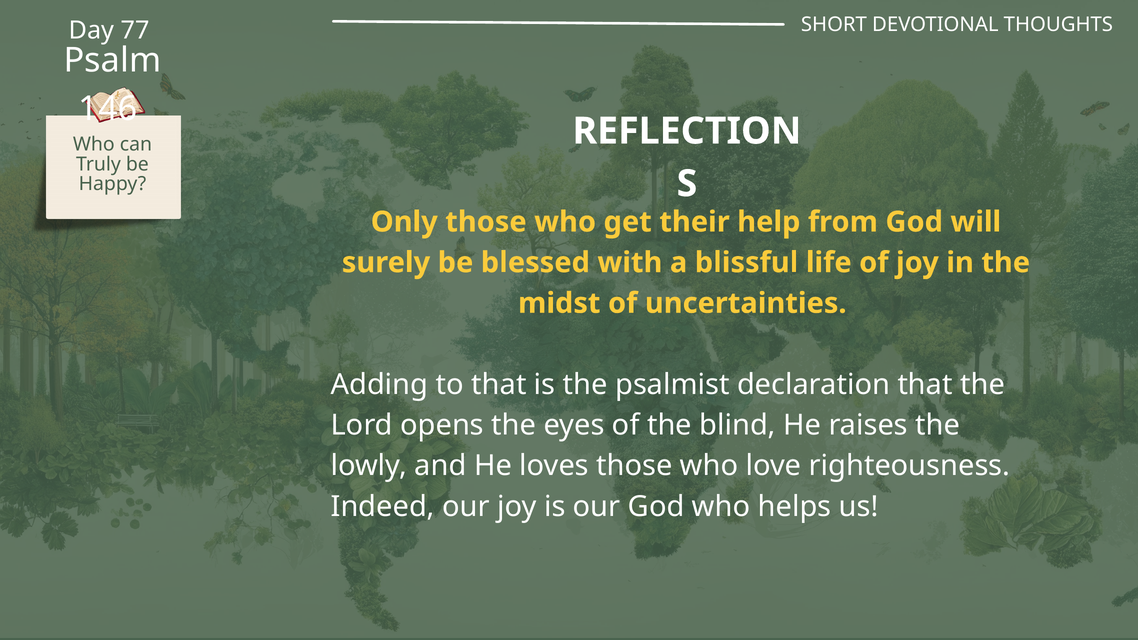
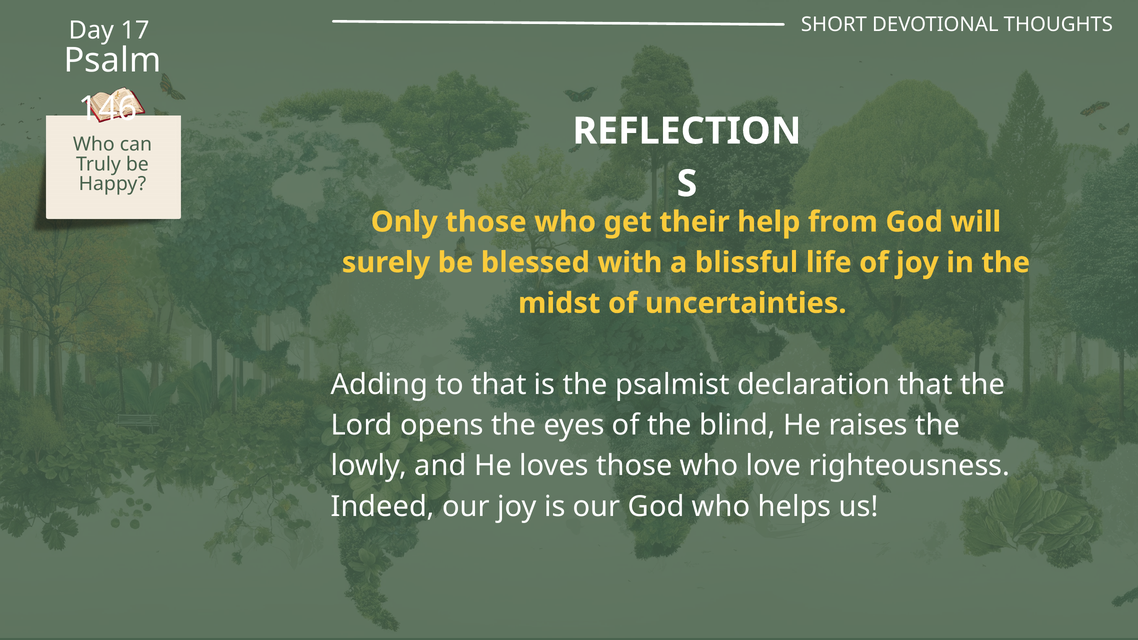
77: 77 -> 17 (135, 30)
